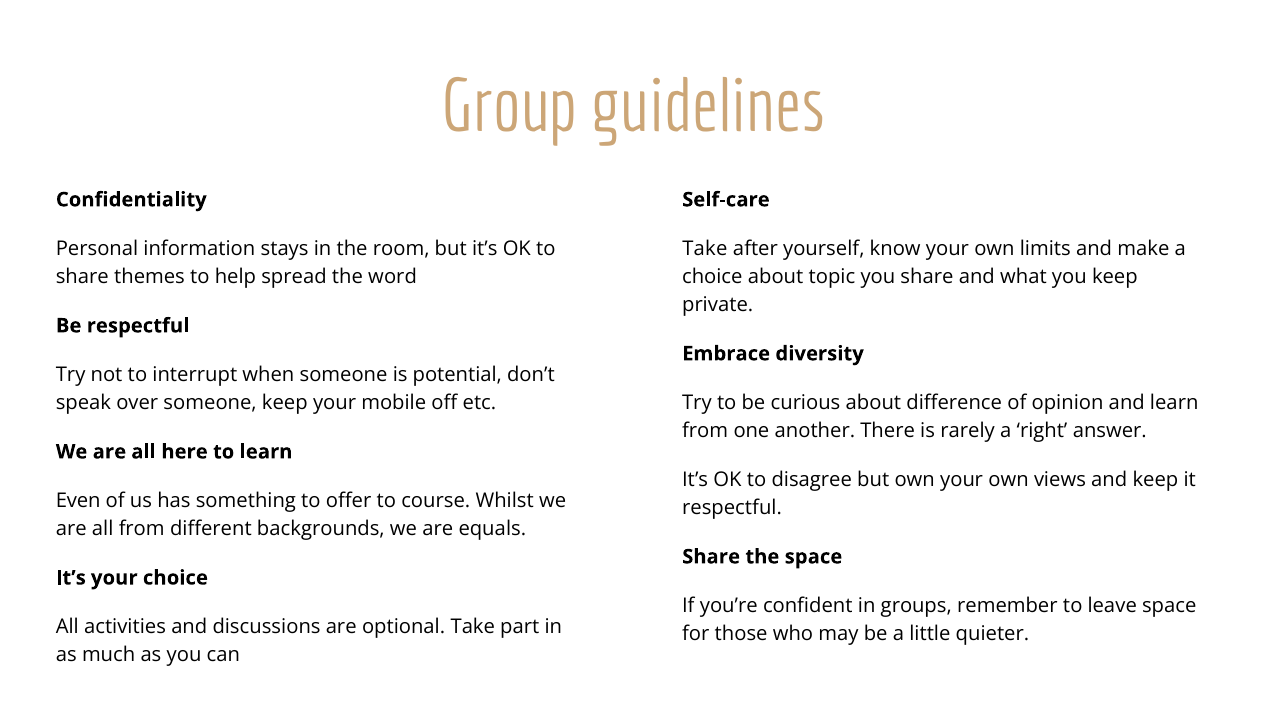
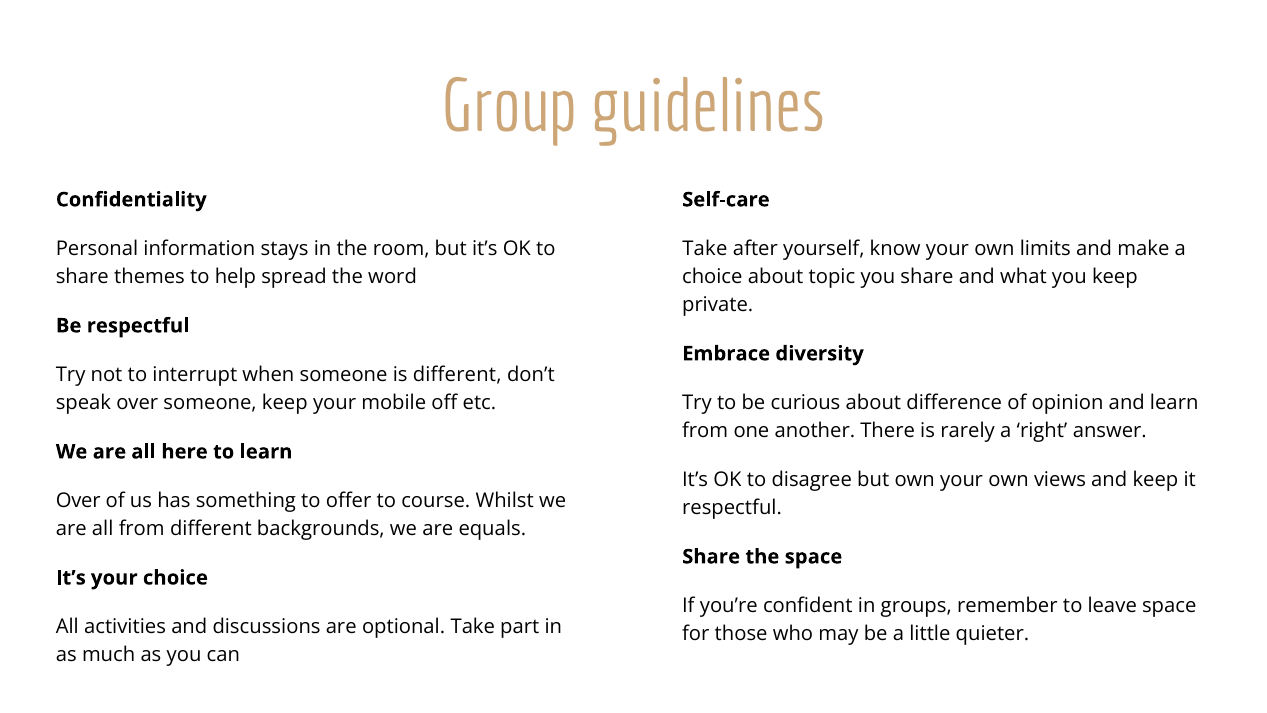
is potential: potential -> different (457, 375)
Even: Even -> Over (78, 501)
